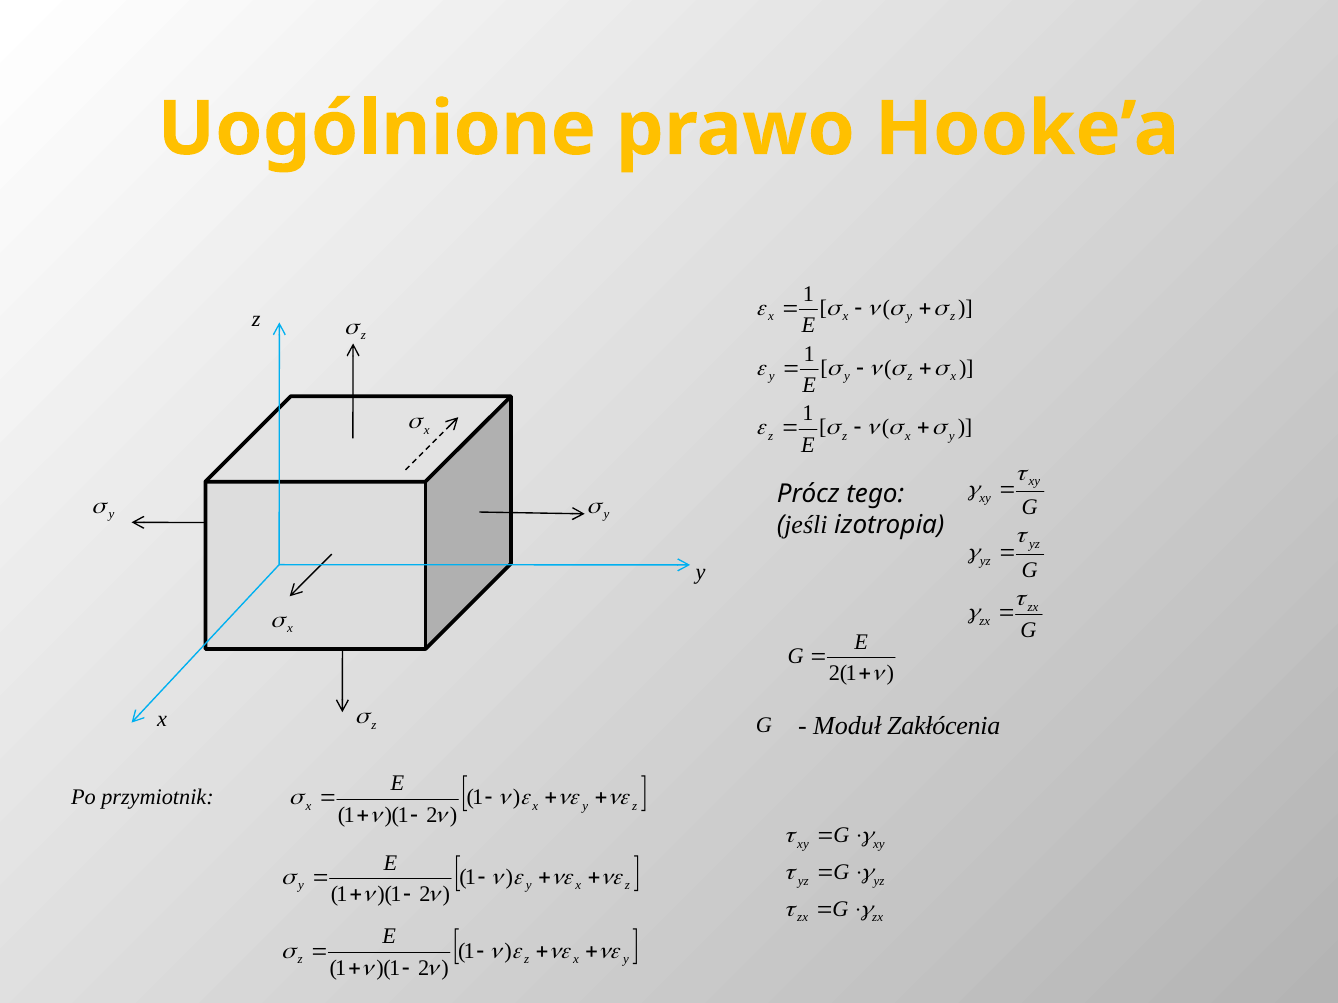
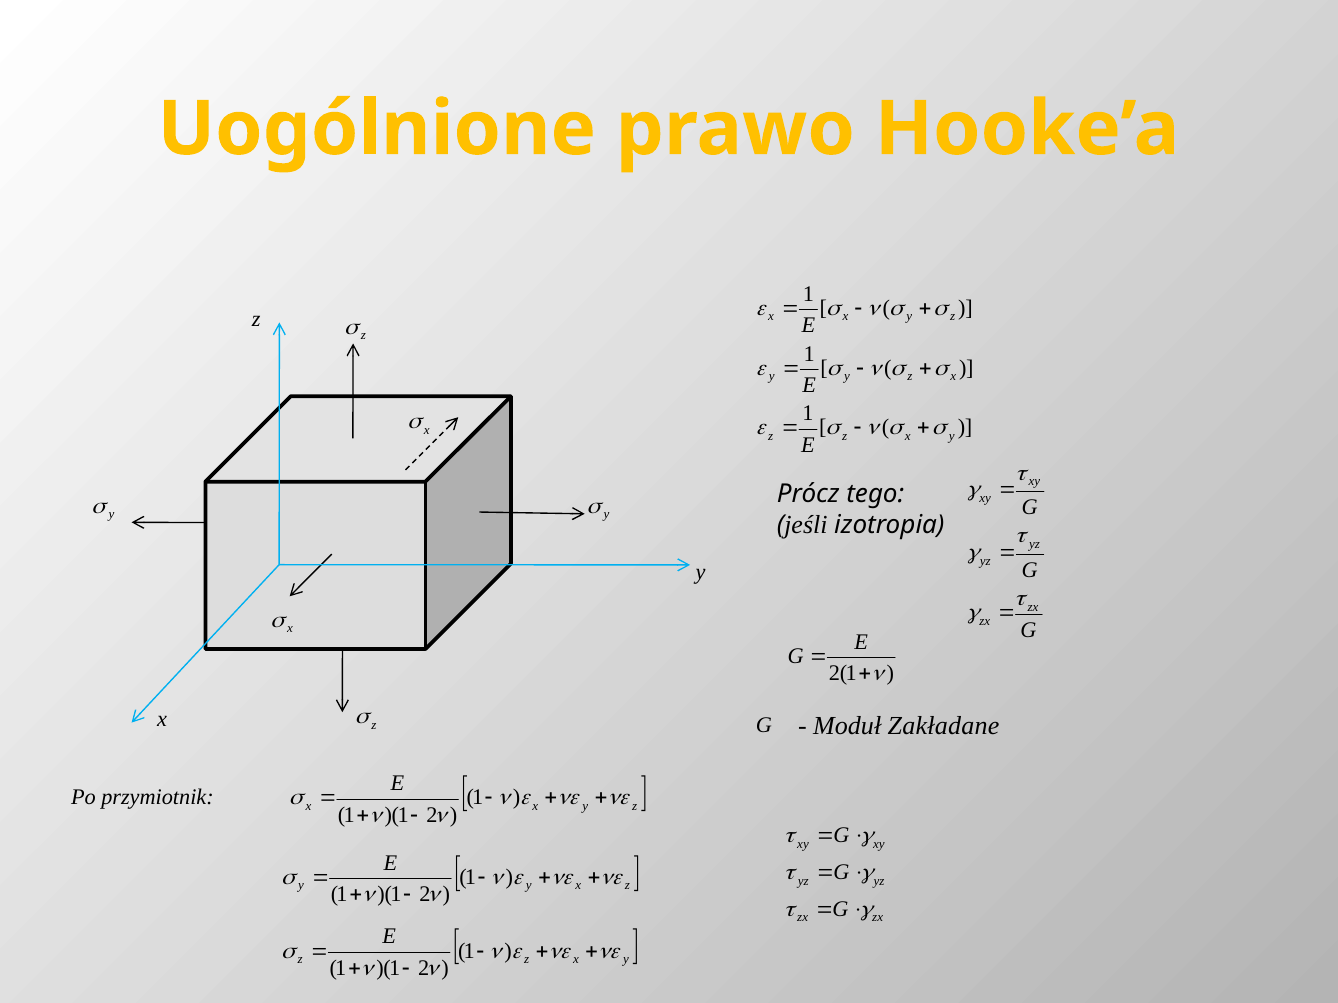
Zakłócenia: Zakłócenia -> Zakładane (944, 726)
